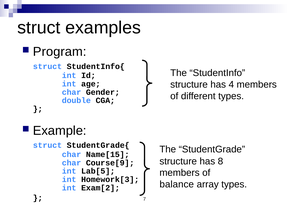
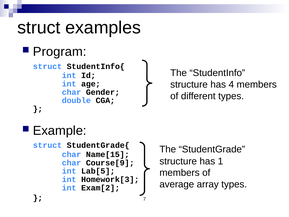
8: 8 -> 1 (220, 161)
balance: balance -> average (177, 184)
